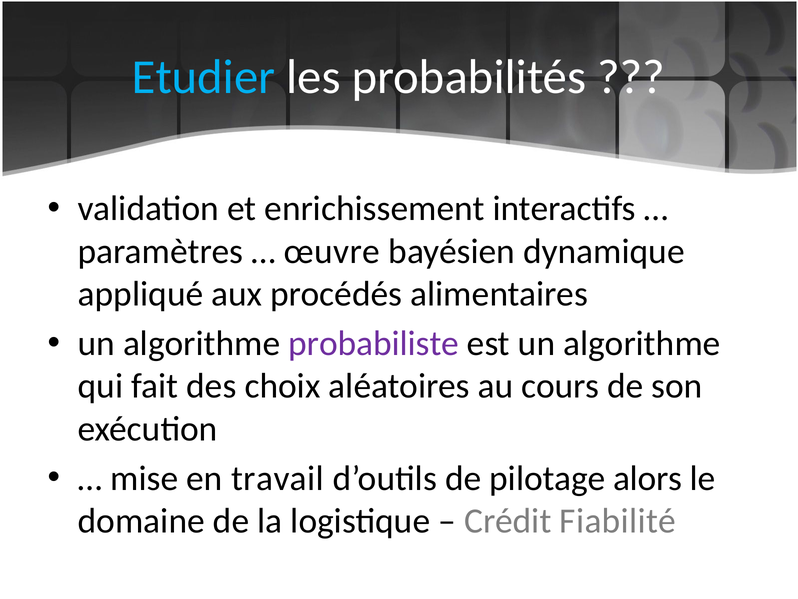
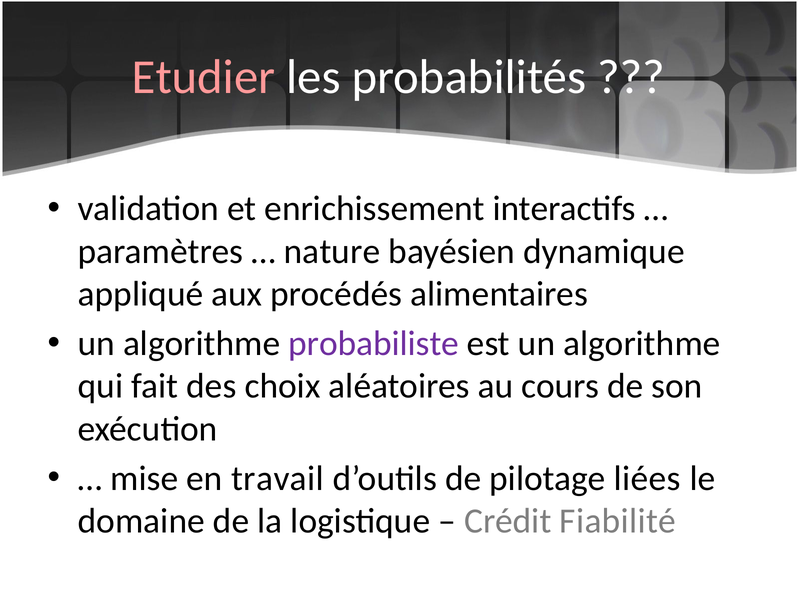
Etudier colour: light blue -> pink (204, 77)
œuvre: œuvre -> nature (332, 251)
alors: alors -> liées (647, 478)
